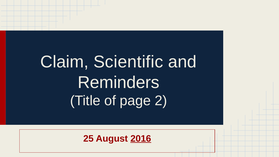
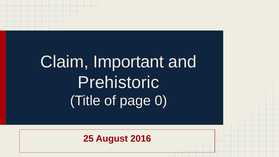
Scientific: Scientific -> Important (128, 62)
Reminders: Reminders -> Prehistoric (118, 82)
2: 2 -> 0 (161, 101)
2016 underline: present -> none (141, 138)
